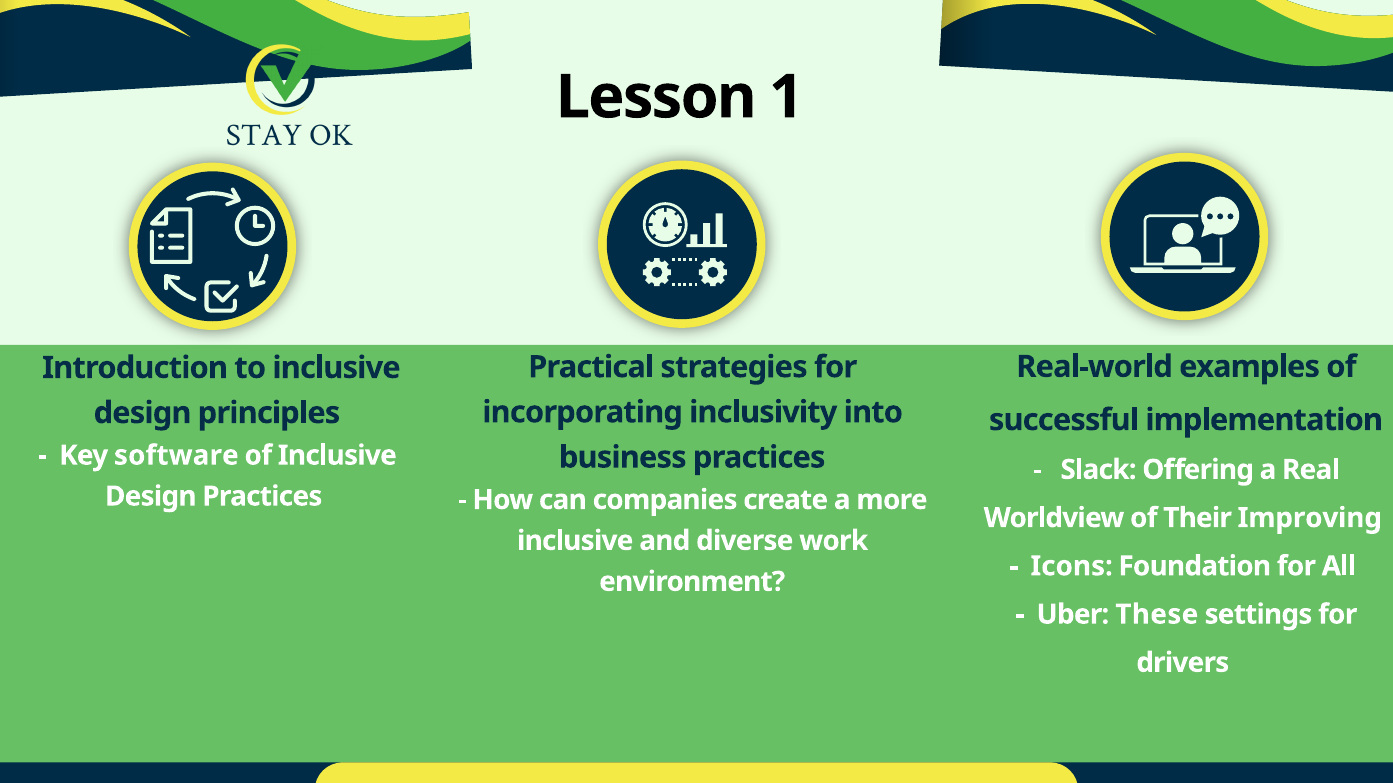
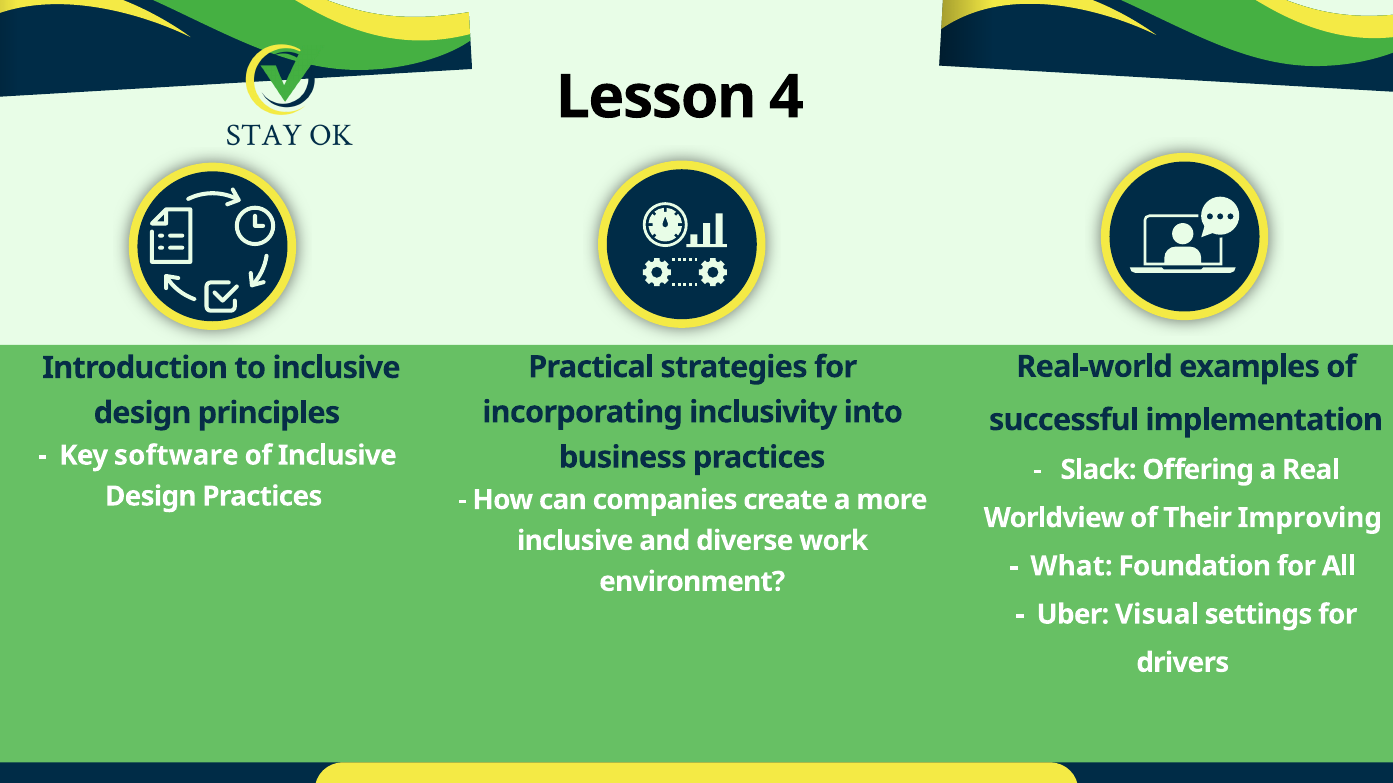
1: 1 -> 4 (786, 97)
Icons: Icons -> What (1072, 567)
These: These -> Visual (1157, 615)
